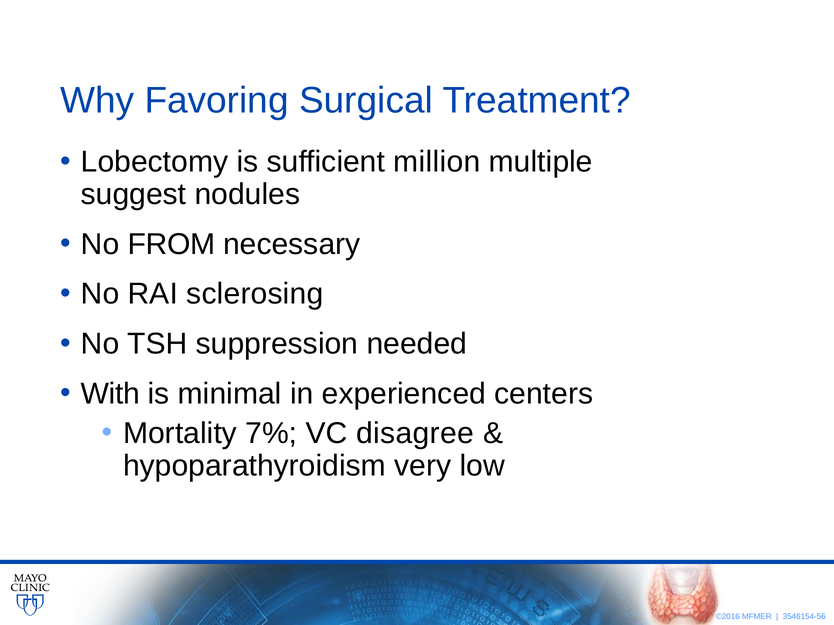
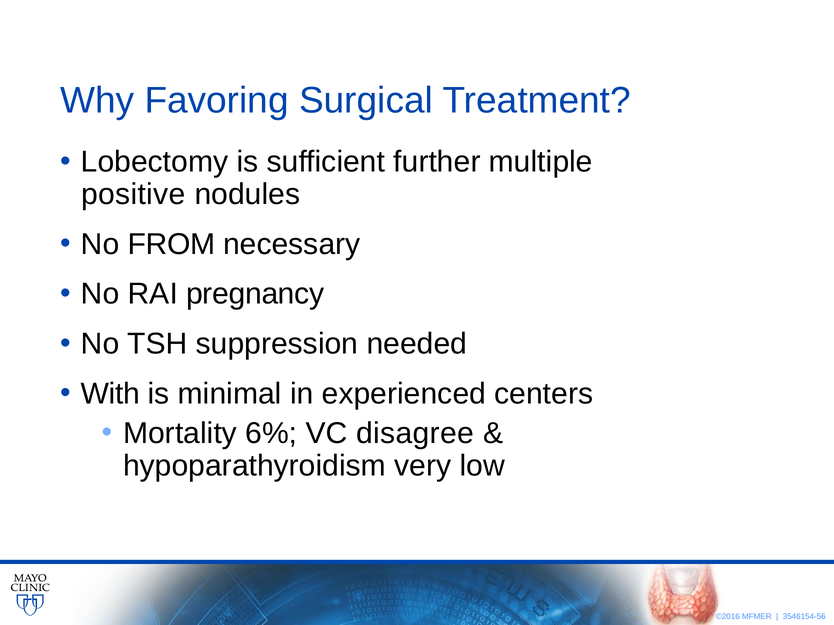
million: million -> further (437, 162)
suggest: suggest -> positive (133, 195)
sclerosing: sclerosing -> pregnancy (255, 294)
7%: 7% -> 6% (271, 433)
